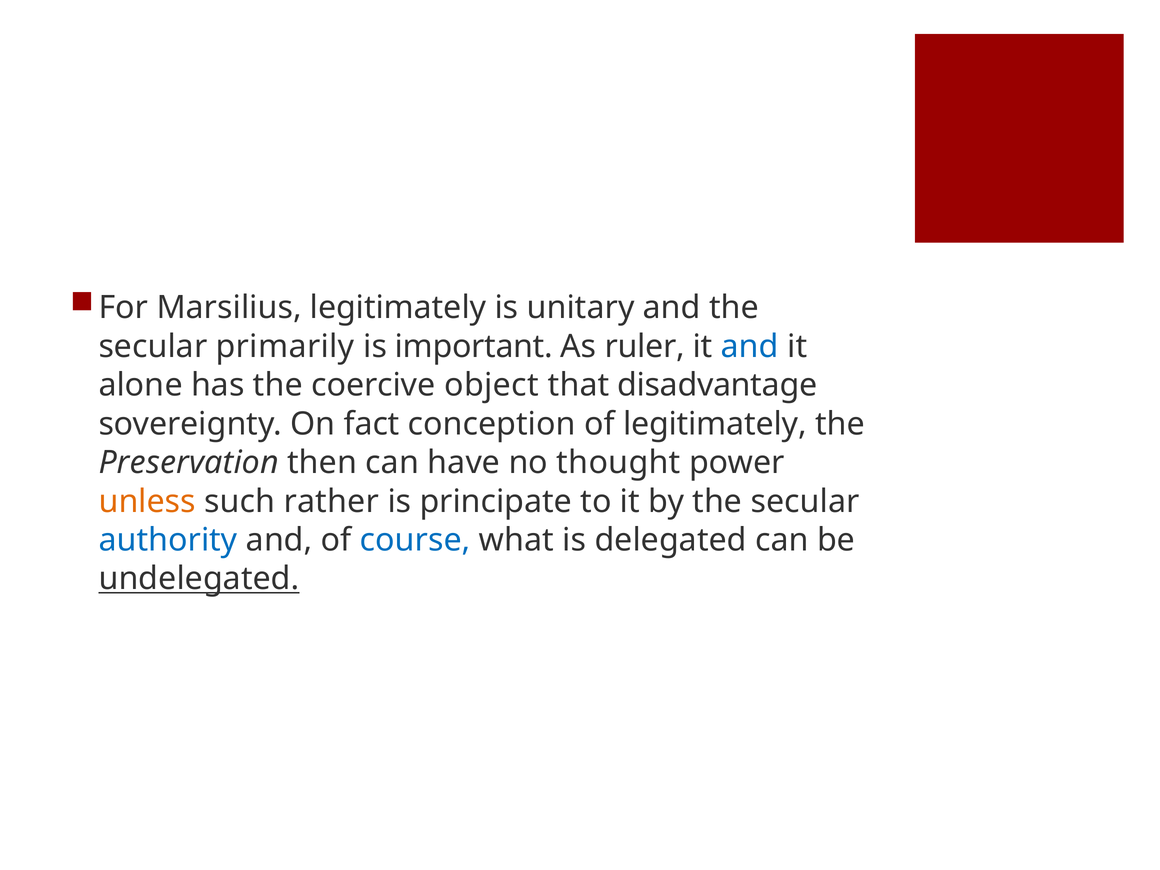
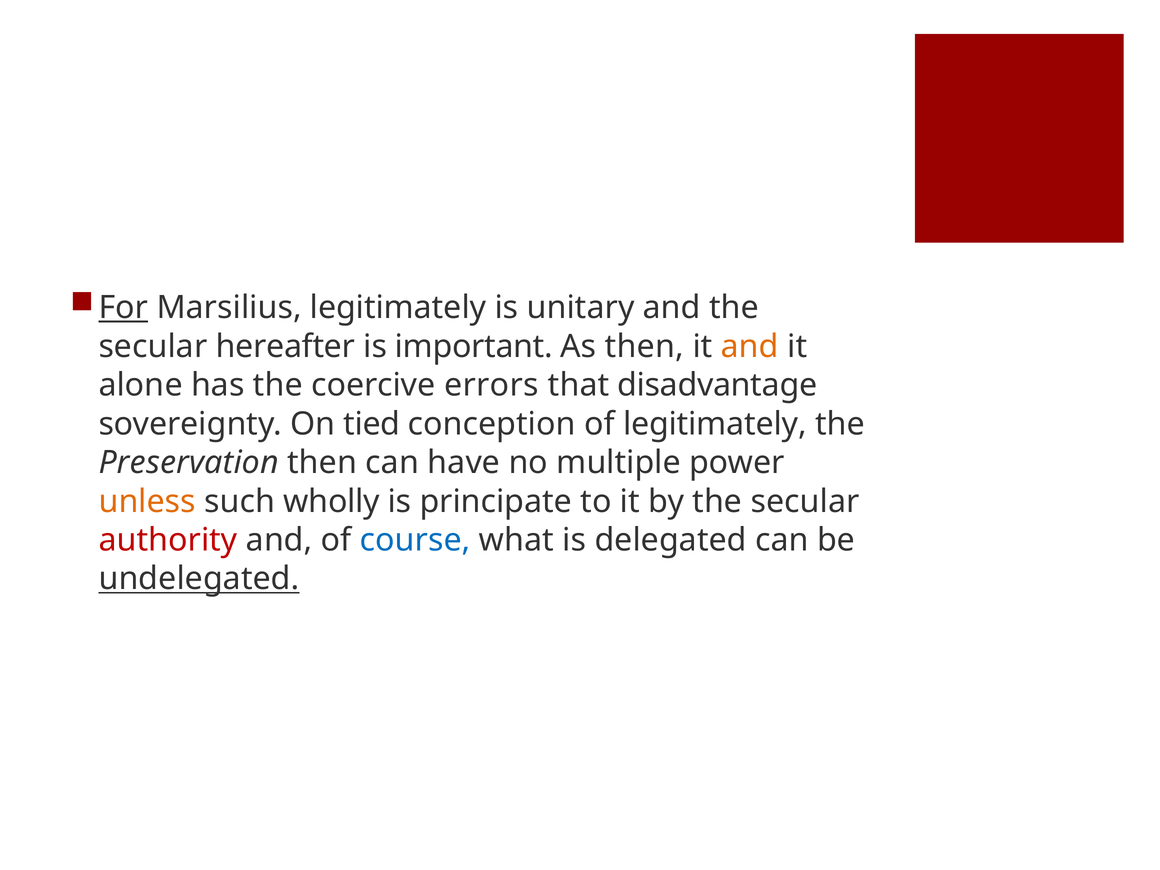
For underline: none -> present (123, 308)
primarily: primarily -> hereafter (285, 346)
As ruler: ruler -> then (644, 346)
and colour: blue -> orange (750, 346)
object: object -> errors (492, 385)
fact: fact -> tied (372, 424)
thought: thought -> multiple (619, 463)
rather: rather -> wholly (332, 501)
authority colour: blue -> red (168, 540)
